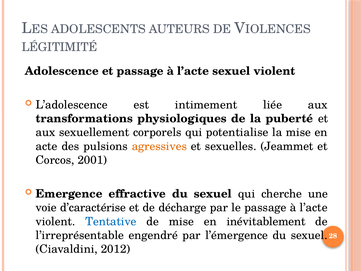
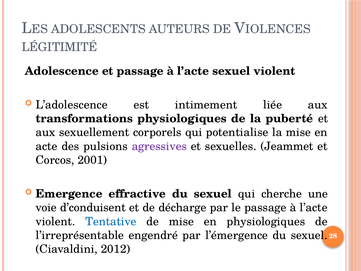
agressives colour: orange -> purple (159, 146)
d’caractérise: d’caractérise -> d’conduisent (93, 207)
en inévitablement: inévitablement -> physiologiques (266, 221)
